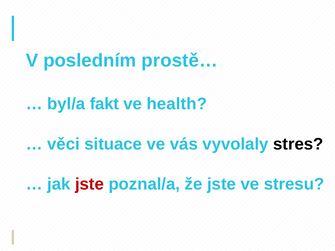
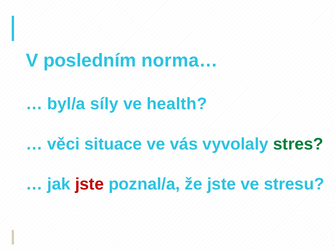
prostě…: prostě… -> norma… (180, 61)
fakt: fakt -> síly (104, 104)
stres colour: black -> green (298, 144)
